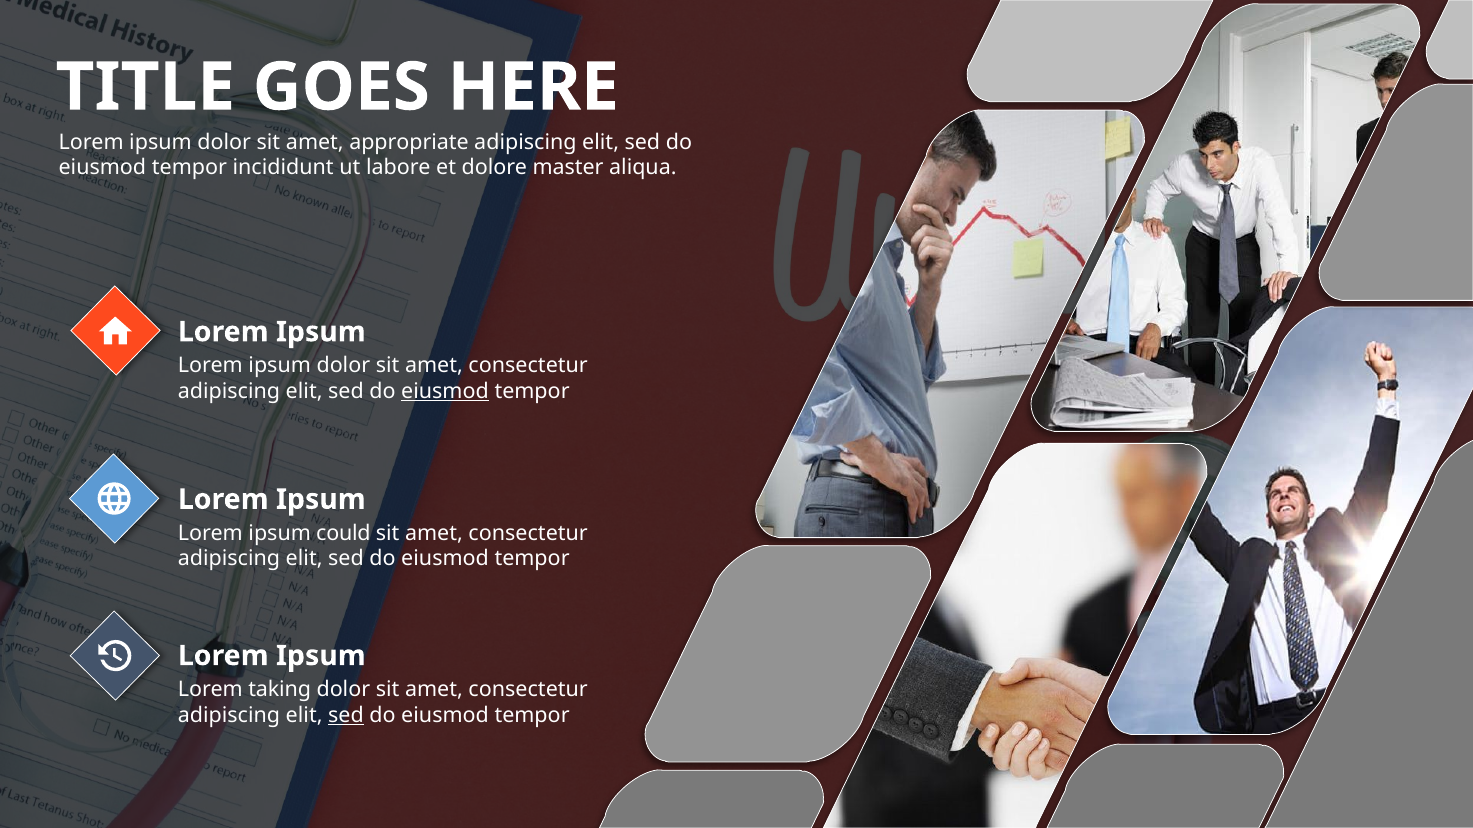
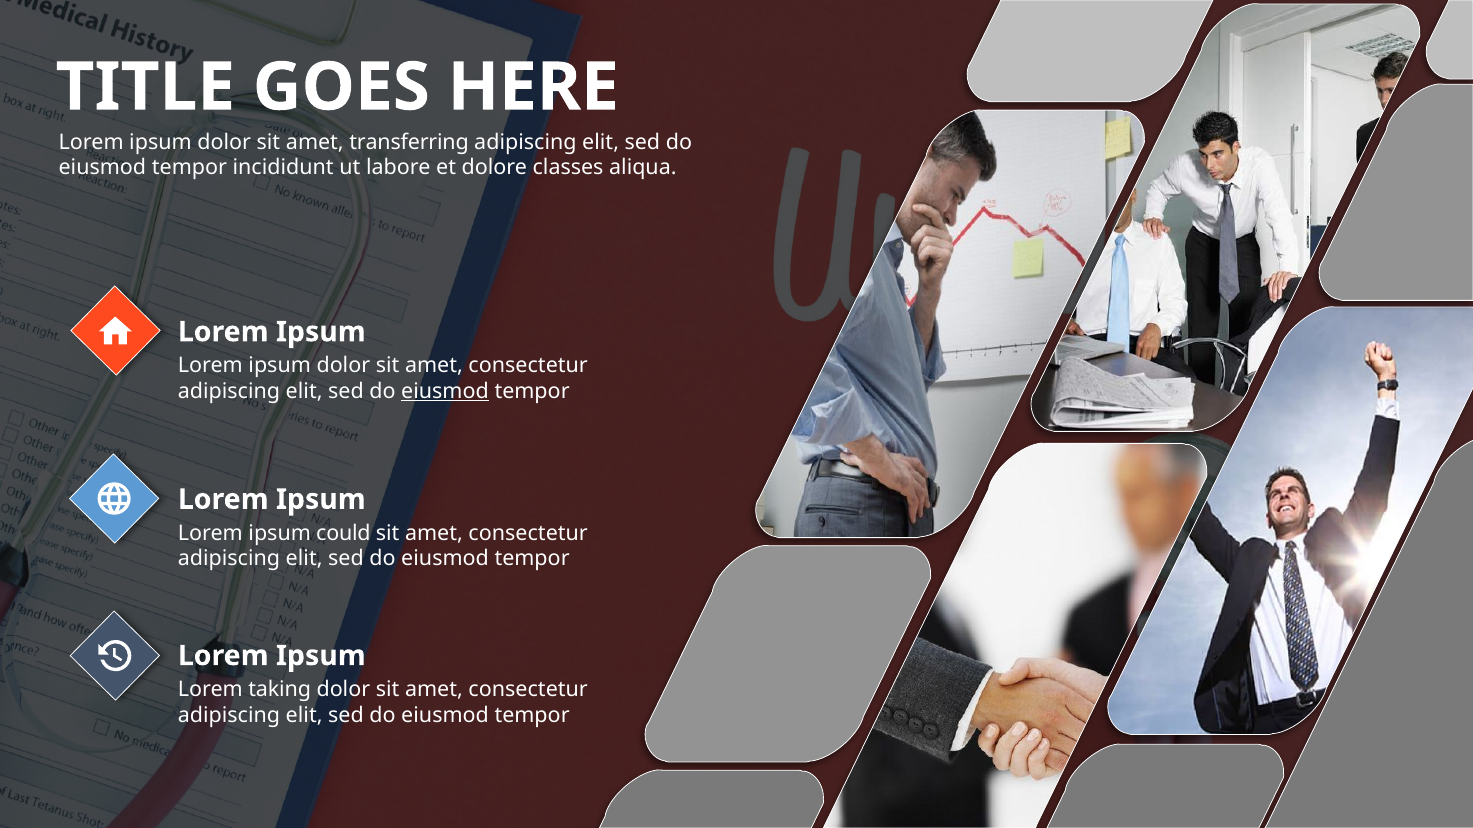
appropriate: appropriate -> transferring (409, 142)
master: master -> classes (568, 168)
sed underline: present -> none (346, 716)
